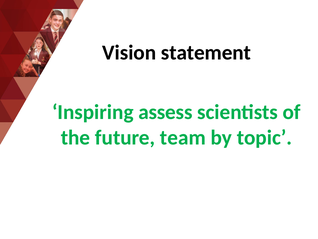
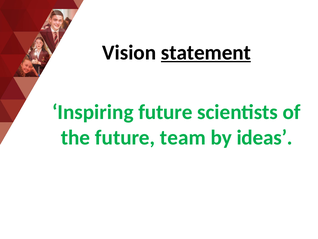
statement underline: none -> present (206, 52)
Inspiring assess: assess -> future (165, 112)
topic: topic -> ideas (264, 137)
